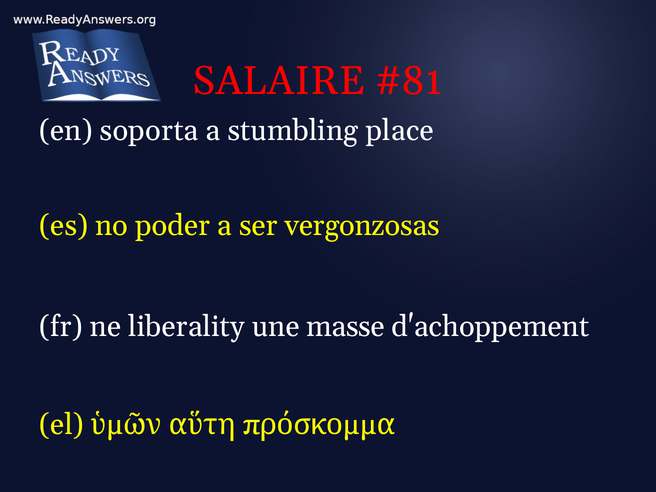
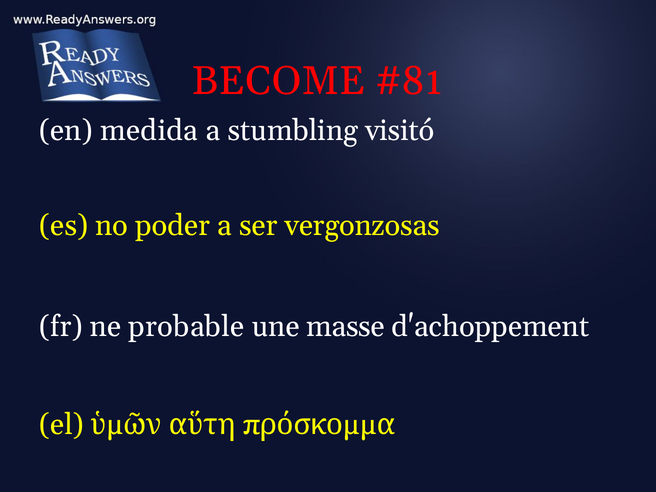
SALAIRE: SALAIRE -> BECOME (279, 81)
soporta: soporta -> medida (149, 131)
place: place -> visitó (400, 131)
liberality: liberality -> probable (186, 327)
